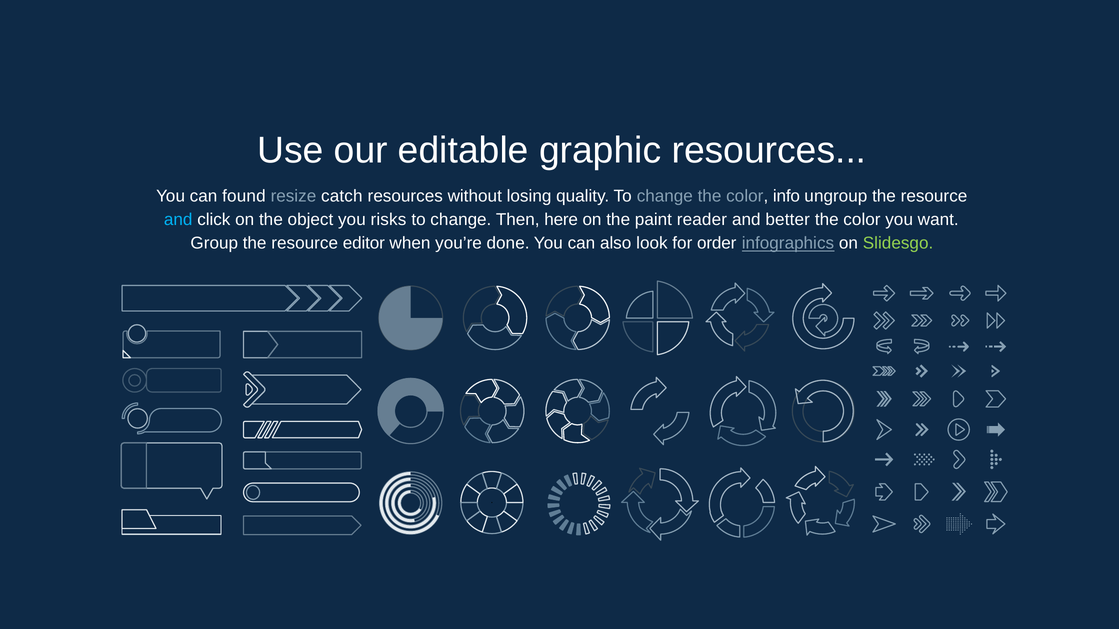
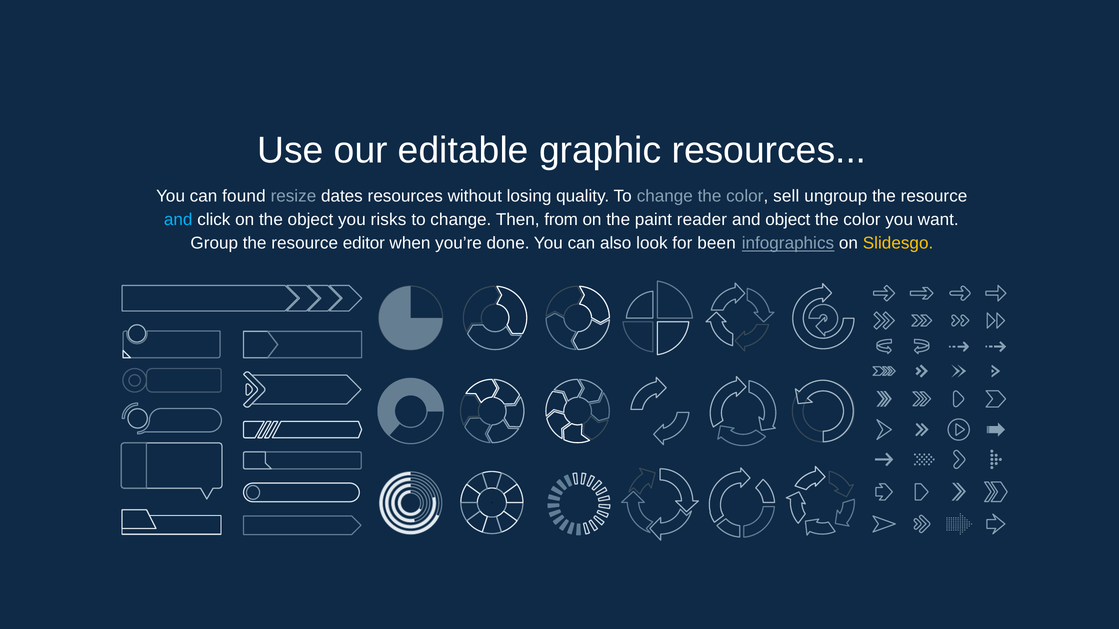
catch: catch -> dates (342, 196)
info: info -> sell (786, 196)
here: here -> from (561, 220)
and better: better -> object (788, 220)
order: order -> been (717, 243)
Slidesgo colour: light green -> yellow (898, 243)
